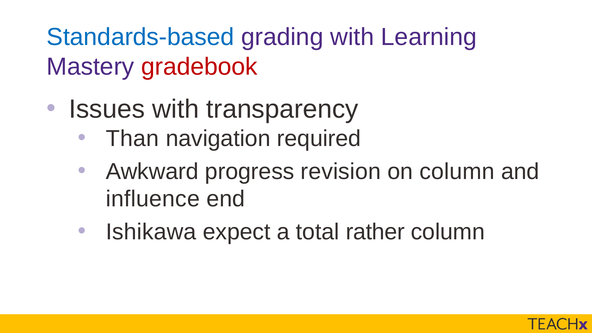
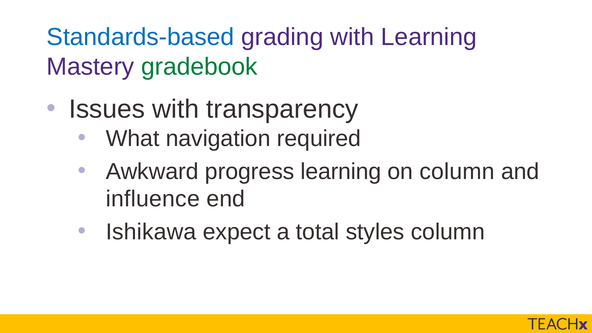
gradebook colour: red -> green (199, 67)
Than: Than -> What (133, 139)
progress revision: revision -> learning (341, 171)
rather: rather -> styles (375, 232)
